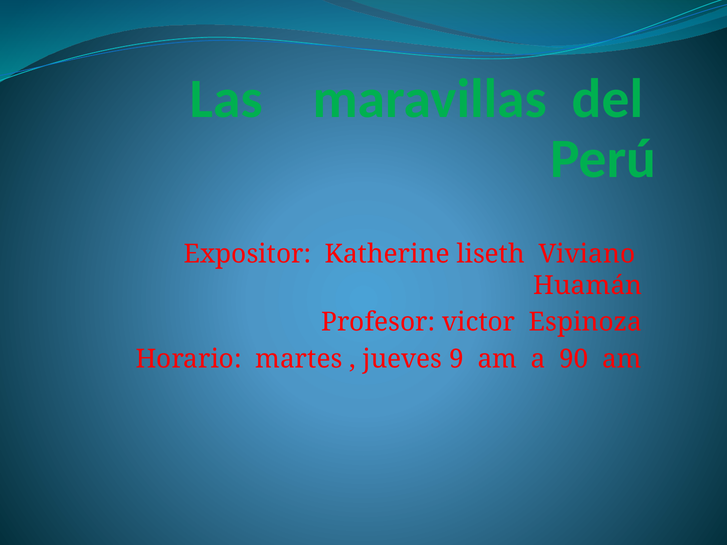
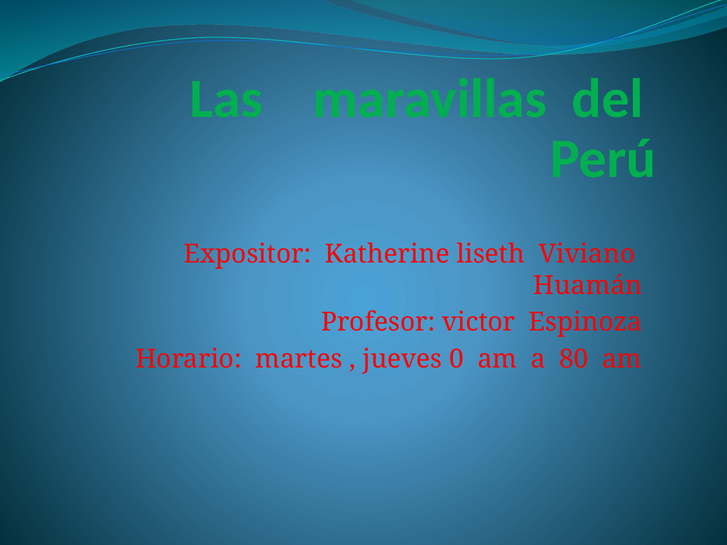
9: 9 -> 0 (456, 359)
90: 90 -> 80 (574, 359)
